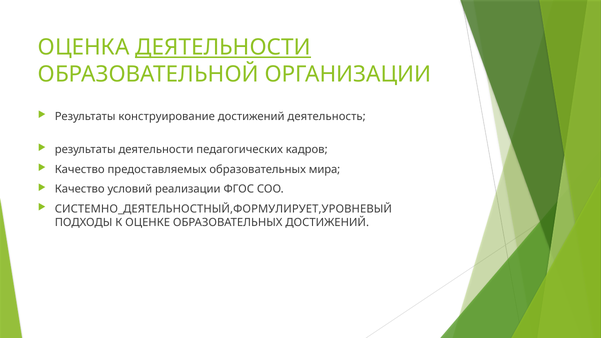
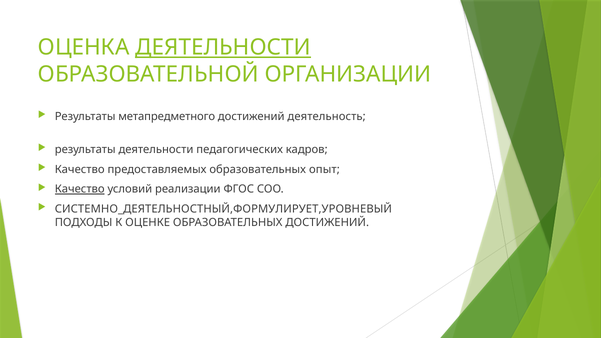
конструирование: конструирование -> метапредметного (167, 116)
мира: мира -> опыт (324, 169)
Качество underline: none -> present (80, 189)
